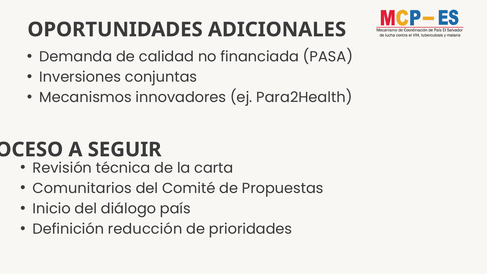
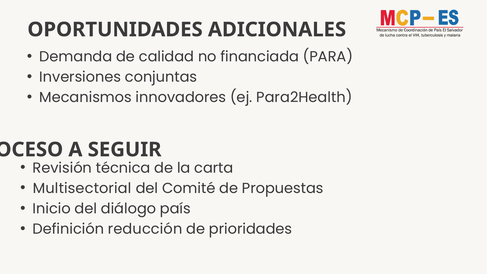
PASA: PASA -> PARA (328, 57)
Comunitarios: Comunitarios -> Multisectorial (82, 188)
